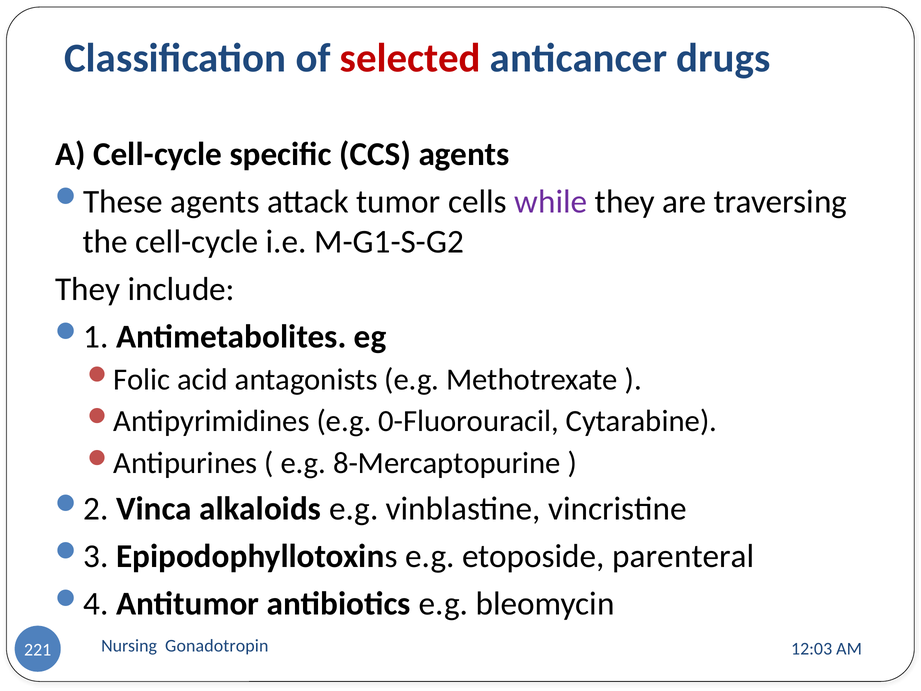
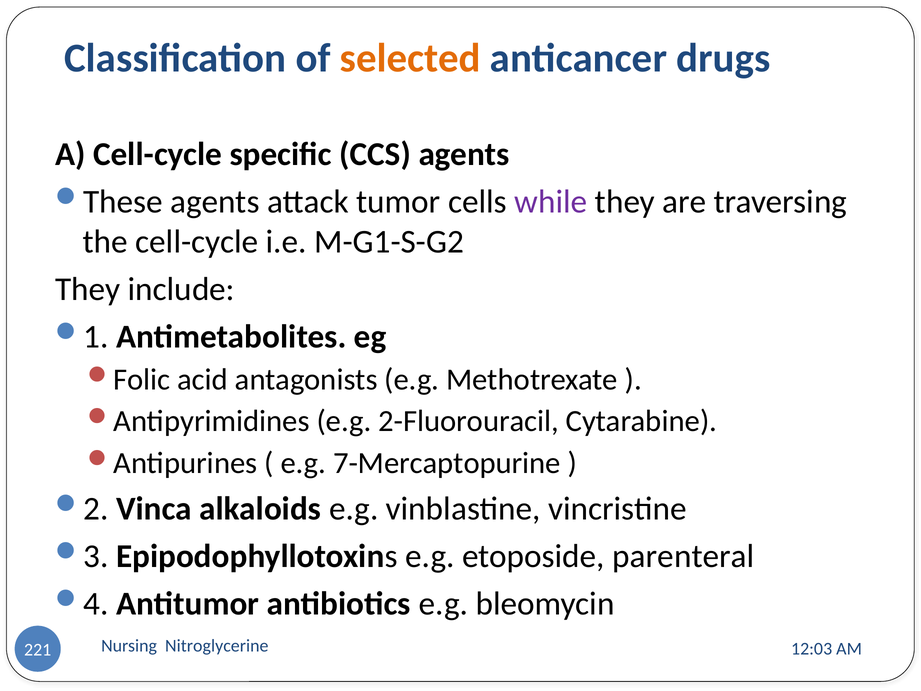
selected colour: red -> orange (410, 58)
0-Fluorouracil: 0-Fluorouracil -> 2-Fluorouracil (469, 421)
8-Mercaptopurine: 8-Mercaptopurine -> 7-Mercaptopurine (447, 463)
Gonadotropin: Gonadotropin -> Nitroglycerine (217, 646)
